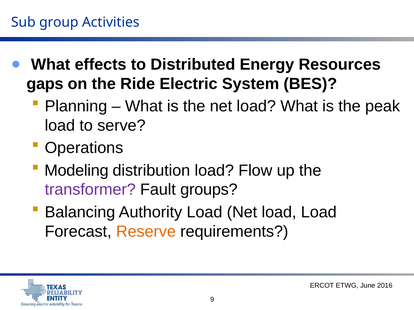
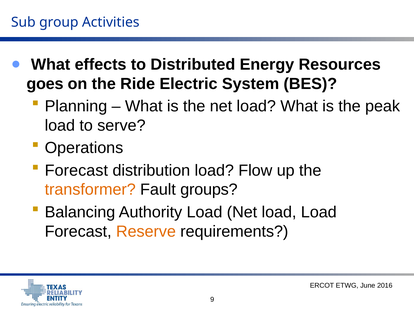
gaps: gaps -> goes (45, 84)
Modeling: Modeling -> Forecast (76, 171)
transformer colour: purple -> orange (90, 190)
